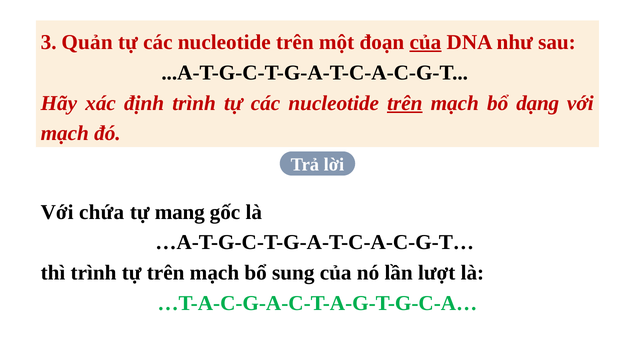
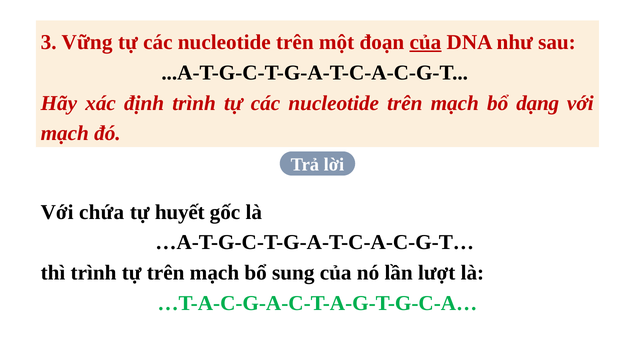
Quản: Quản -> Vững (87, 42)
trên underline: present -> none (405, 103)
mang: mang -> huyết (180, 212)
